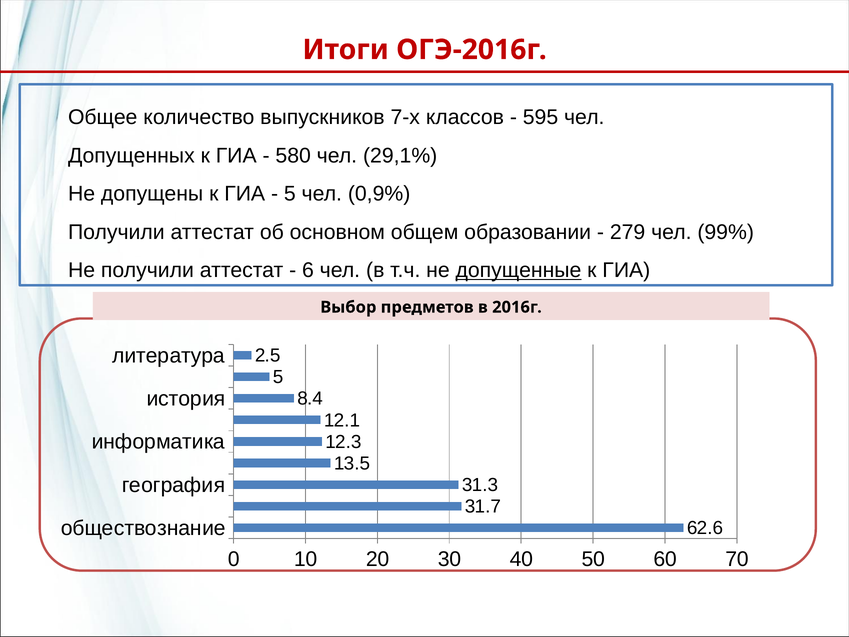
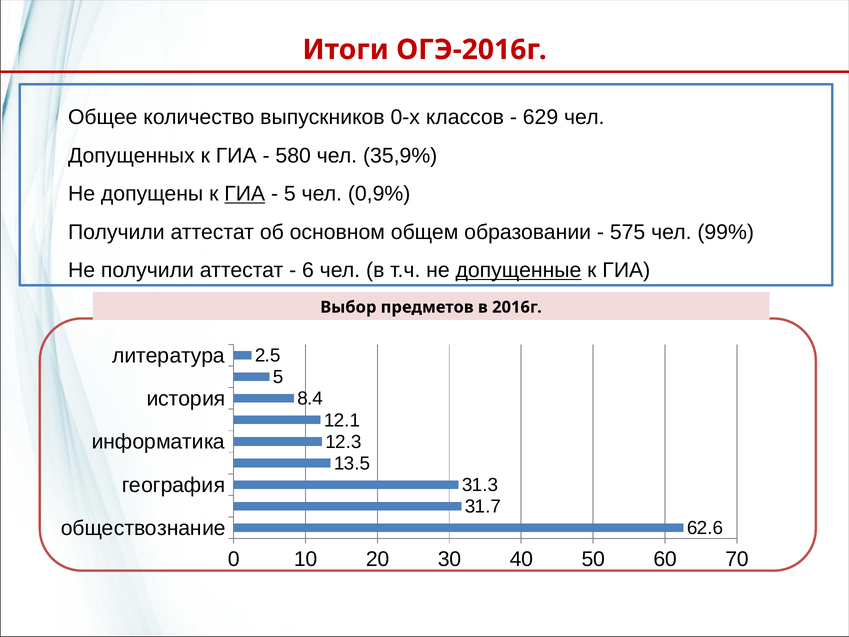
7-х: 7-х -> 0-х (405, 117)
595: 595 -> 629 (541, 117)
29,1%: 29,1% -> 35,9% (400, 156)
ГИА underline: none -> present (245, 194)
279: 279 -> 575 (628, 232)
